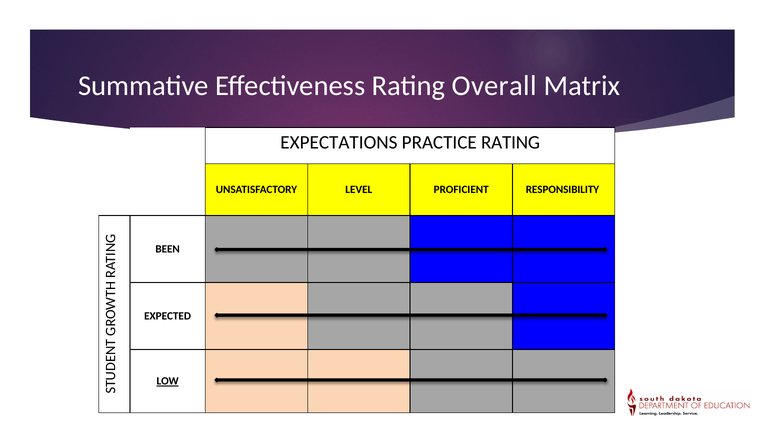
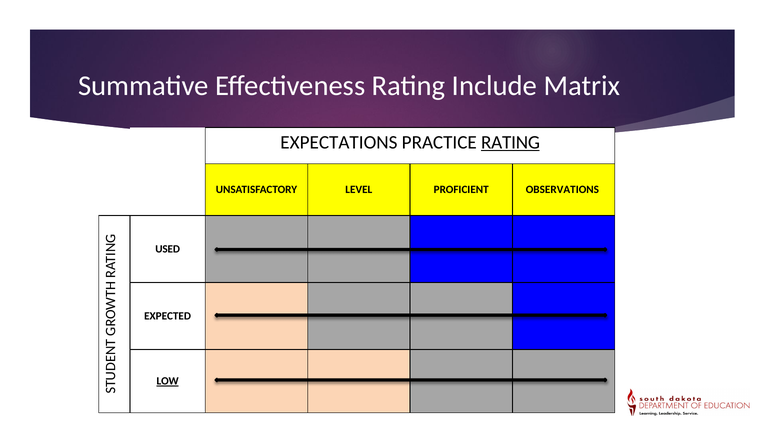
Overall: Overall -> Include (494, 86)
RATING underline: none -> present (510, 142)
RESPONSIBILITY: RESPONSIBILITY -> OBSERVATIONS (562, 190)
BEEN: BEEN -> USED (168, 249)
